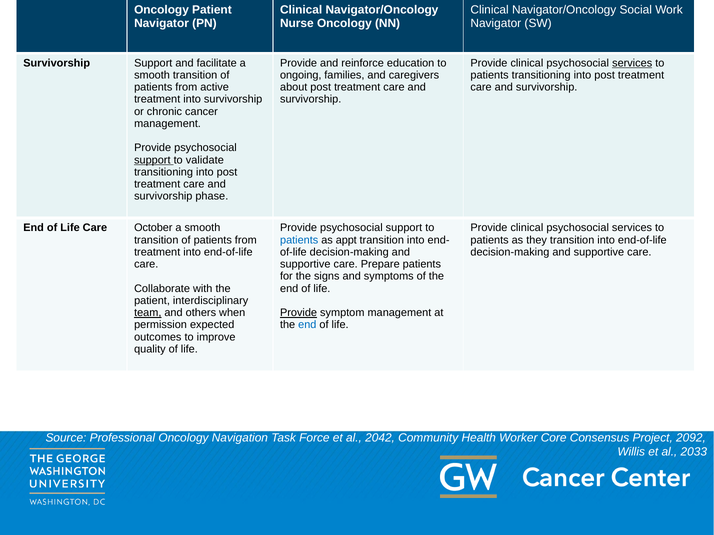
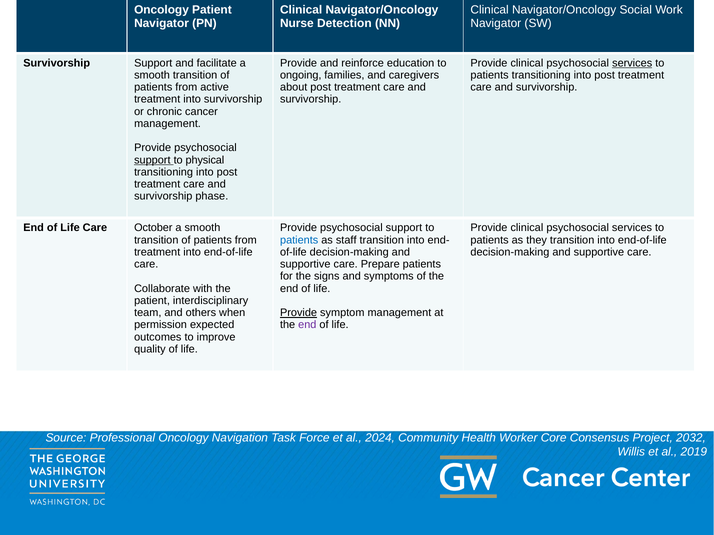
Nurse Oncology: Oncology -> Detection (344, 23)
validate: validate -> physical (205, 160)
appt: appt -> staff (346, 240)
team underline: present -> none (148, 313)
end colour: blue -> purple (307, 325)
2042: 2042 -> 2024 (380, 438)
2092: 2092 -> 2032 (691, 438)
2033: 2033 -> 2019 (694, 452)
